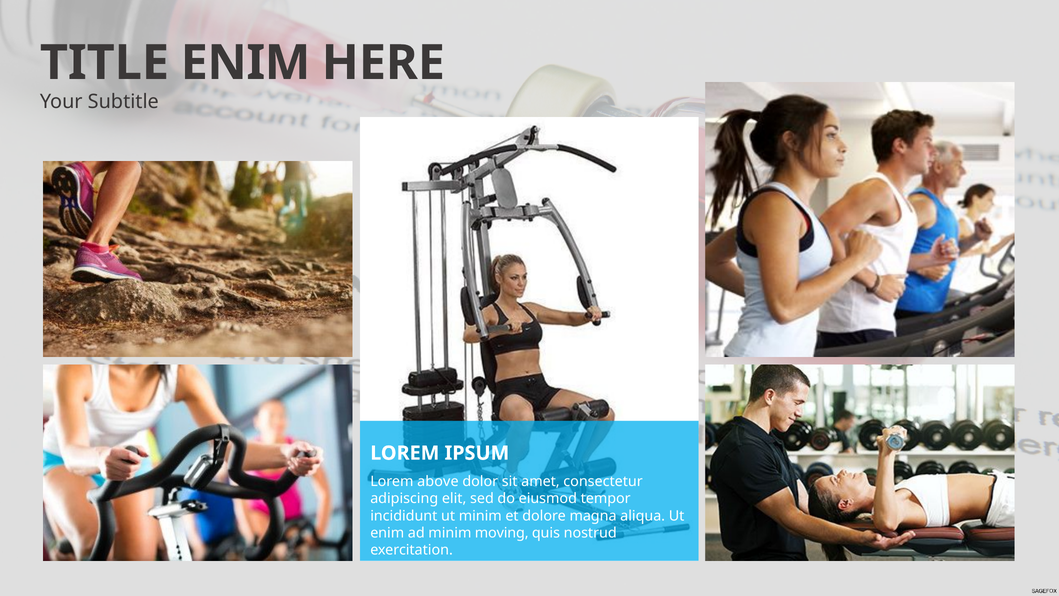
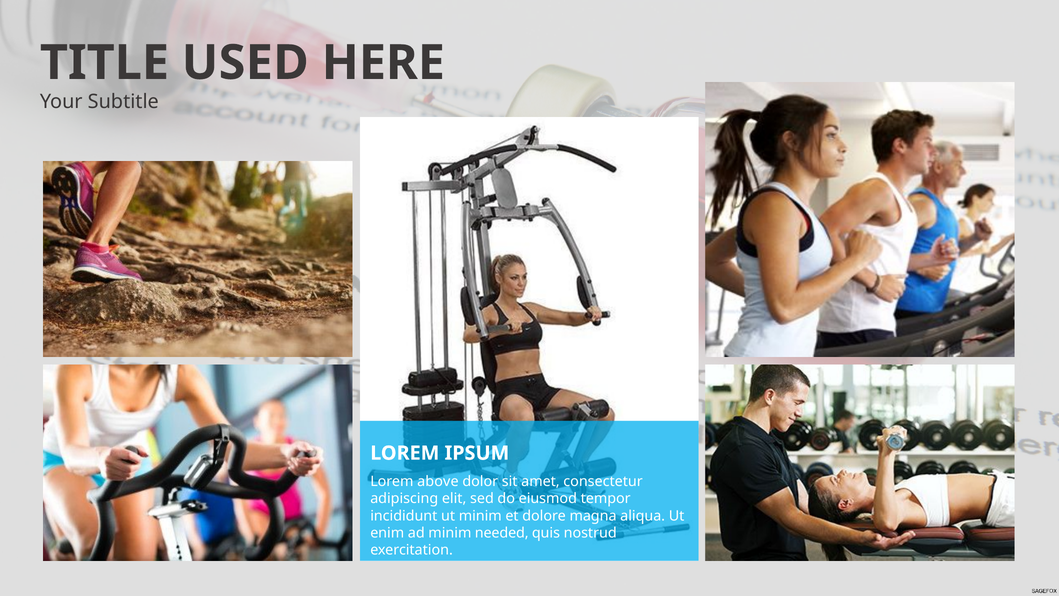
ENIM: ENIM -> USED (245, 63)
moving: moving -> needed (502, 533)
